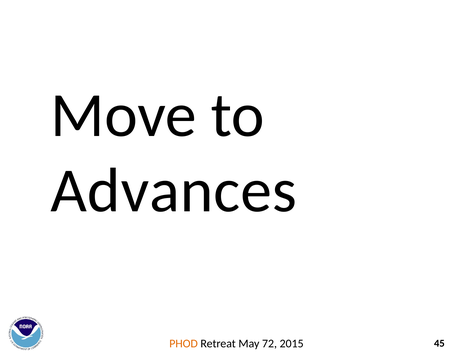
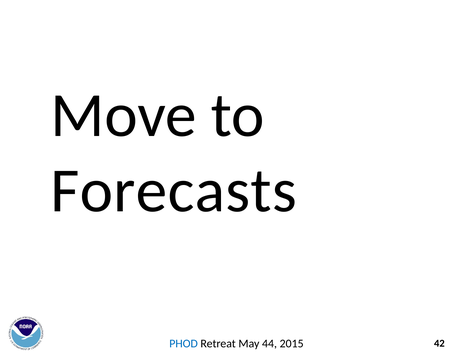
Advances: Advances -> Forecasts (174, 191)
PHOD colour: orange -> blue (184, 344)
72: 72 -> 44 (270, 344)
45: 45 -> 42 (439, 344)
